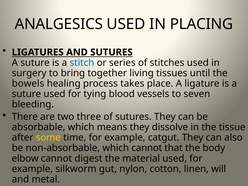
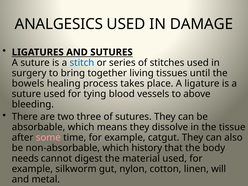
PLACING: PLACING -> DAMAGE (202, 24)
seven: seven -> above (197, 94)
some colour: yellow -> pink (48, 138)
which cannot: cannot -> history (147, 148)
elbow: elbow -> needs (25, 158)
